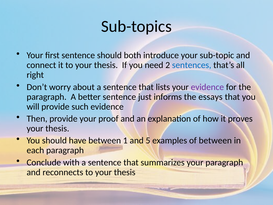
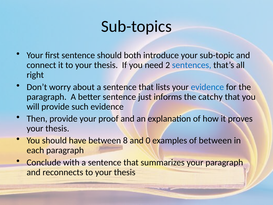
evidence colour: purple -> blue (207, 87)
essays: essays -> catchy (210, 97)
1: 1 -> 8 (125, 140)
5: 5 -> 0 (148, 140)
